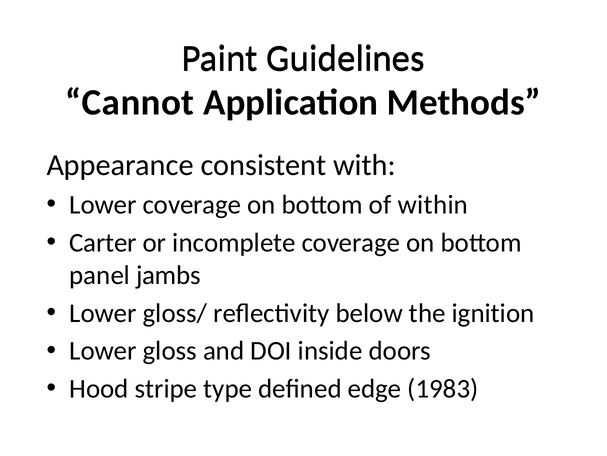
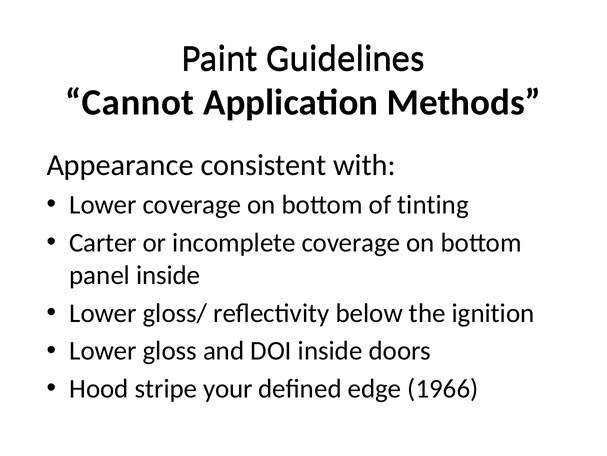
within: within -> tinting (433, 205)
panel jambs: jambs -> inside (168, 275)
type: type -> your (228, 388)
1983: 1983 -> 1966 (443, 388)
